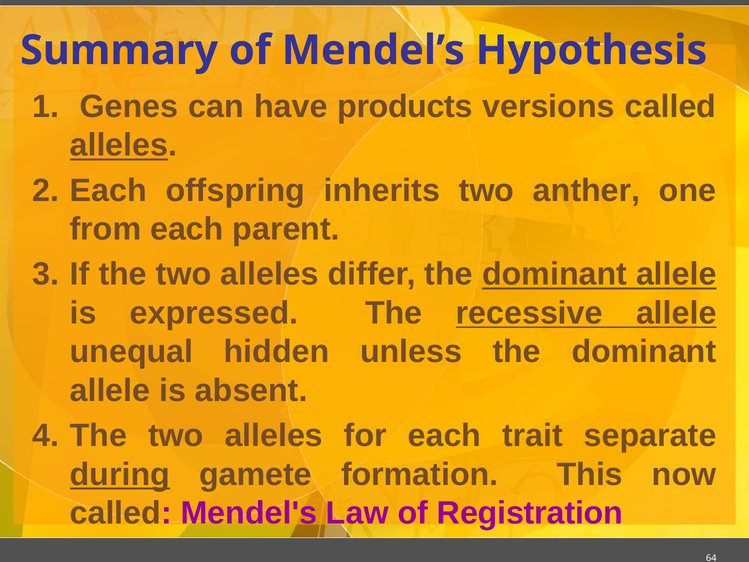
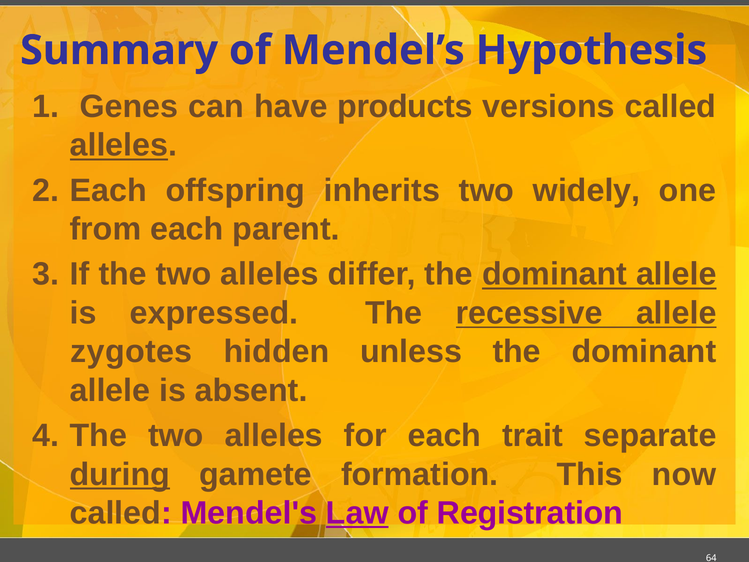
anther: anther -> widely (587, 190)
unequal: unequal -> zygotes (131, 352)
Law underline: none -> present (357, 513)
